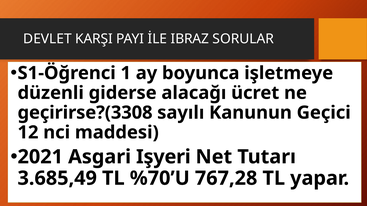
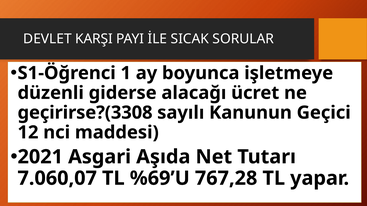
IBRAZ: IBRAZ -> SICAK (190, 39)
Işyeri: Işyeri -> Aşıda (163, 157)
3.685,49: 3.685,49 -> 7.060,07 (57, 179)
%70’U: %70’U -> %69’U (160, 179)
